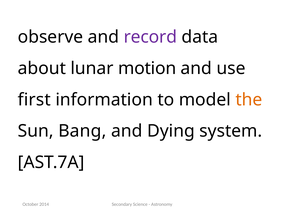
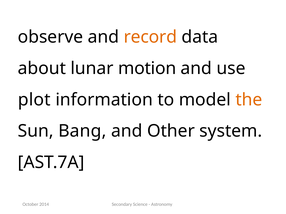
record colour: purple -> orange (150, 37)
first: first -> plot (34, 100)
Dying: Dying -> Other (171, 131)
